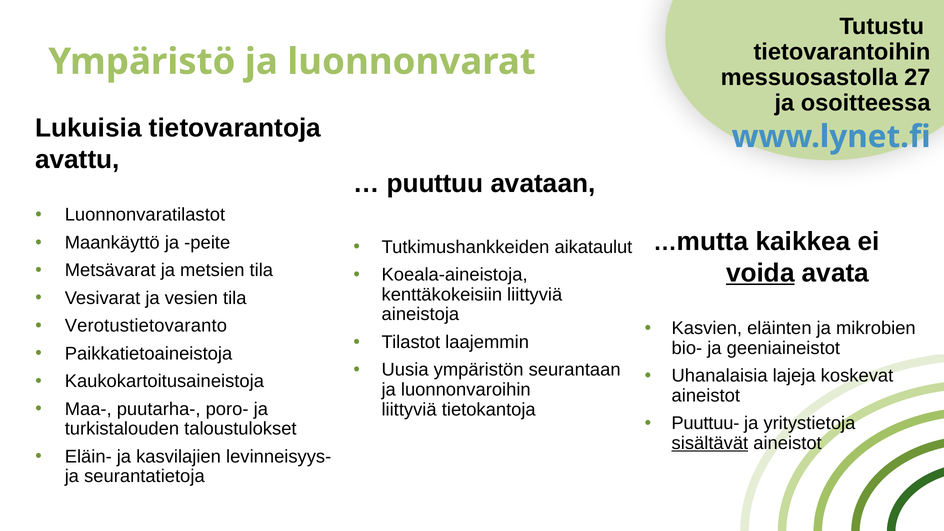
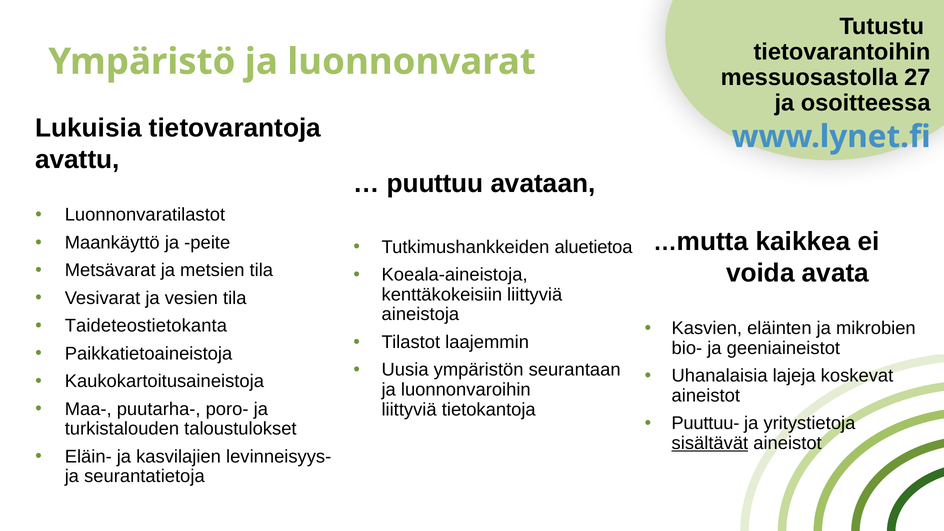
aikataulut: aikataulut -> aluetietoa (594, 247)
voida underline: present -> none (760, 273)
Verotustietovaranto: Verotustietovaranto -> Taideteostietokanta (146, 326)
